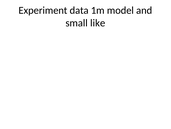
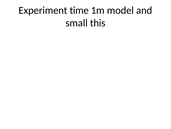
data: data -> time (79, 10)
like: like -> this (98, 23)
